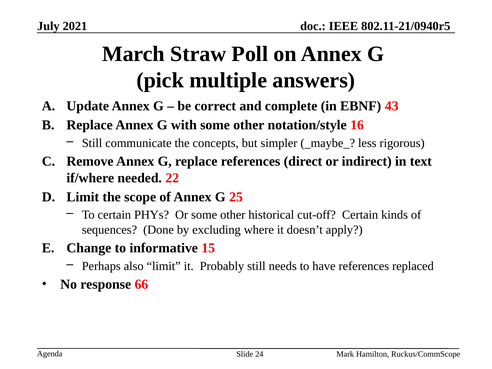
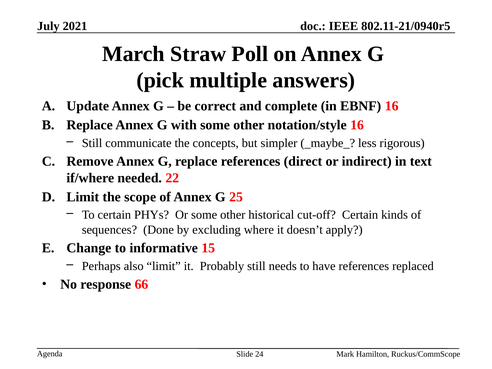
EBNF 43: 43 -> 16 (392, 106)
